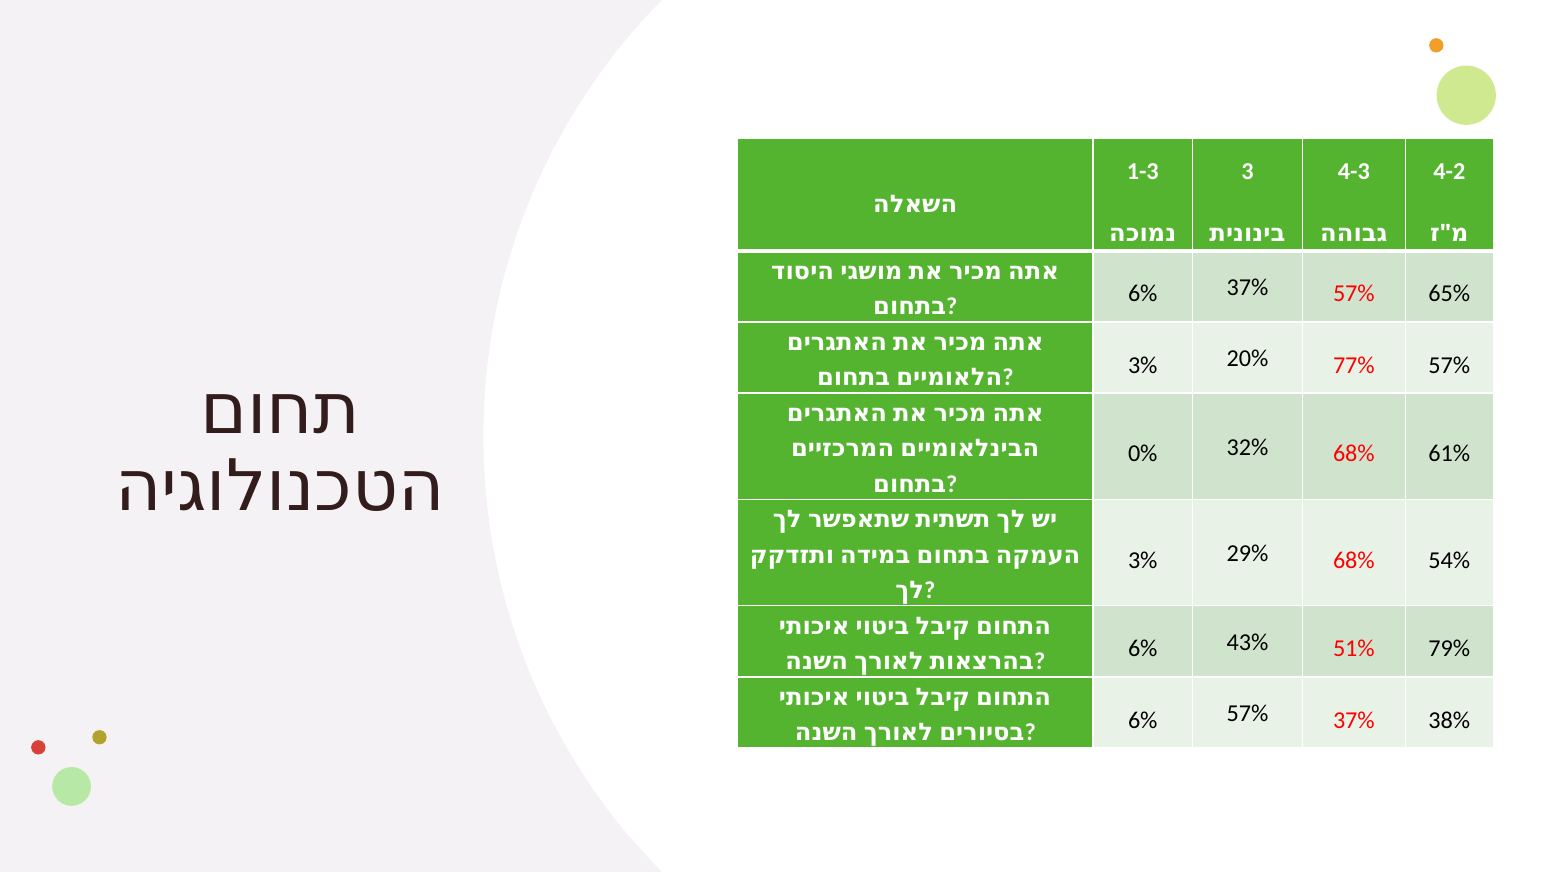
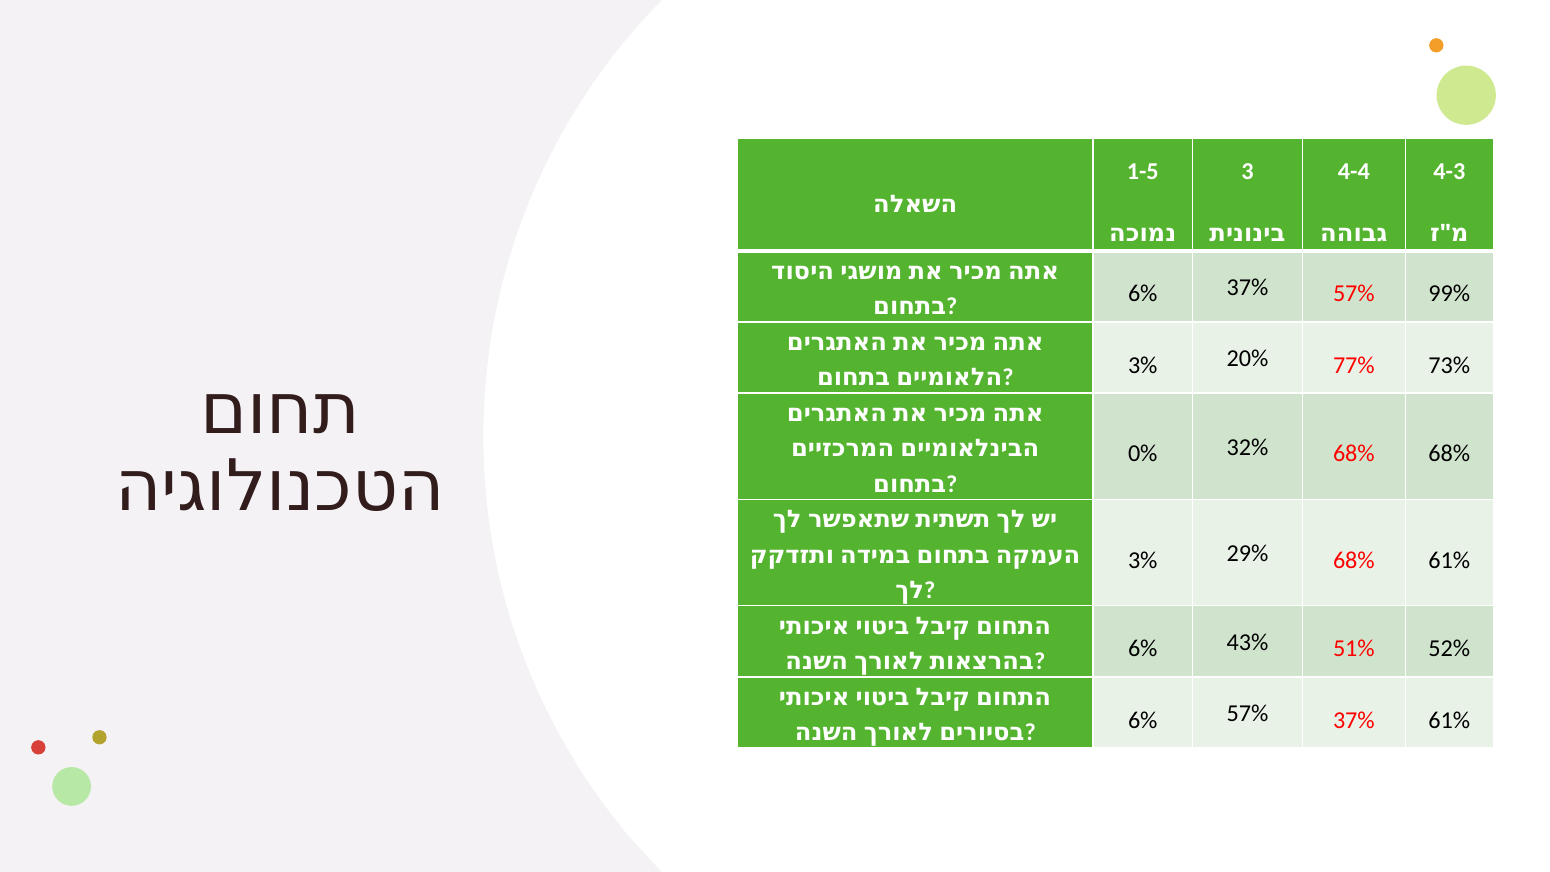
1-3: 1-3 -> 1-5 (1143, 171)
4-3: 4-3 -> 4-4 (1354, 171)
4-2: 4-2 -> 4-3 (1449, 171)
65%: 65% -> 99% (1449, 294)
77% 57%: 57% -> 73% (1449, 365)
68% 61%: 61% -> 68% (1449, 454)
68% 54%: 54% -> 61% (1449, 560)
79%: 79% -> 52% (1449, 649)
37% 38%: 38% -> 61% (1449, 720)
